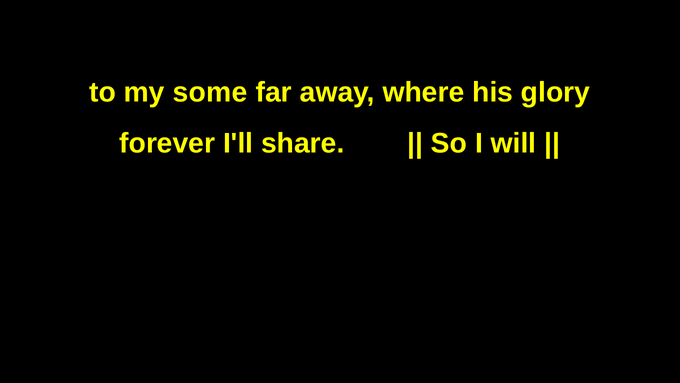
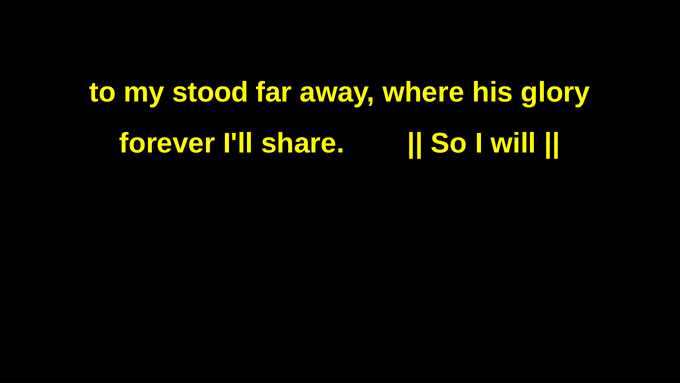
some: some -> stood (210, 92)
